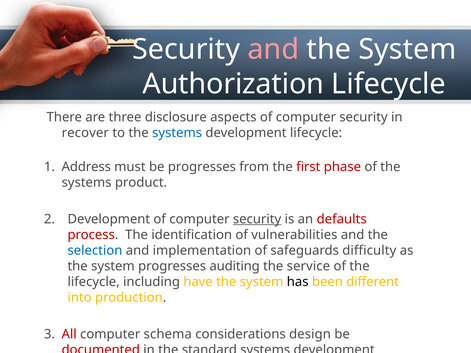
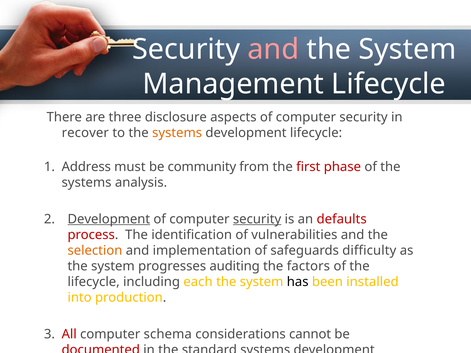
Authorization: Authorization -> Management (233, 84)
systems colour: blue -> orange (177, 133)
be progresses: progresses -> community (202, 167)
product: product -> analysis (141, 183)
Development underline: none -> present (109, 219)
selection colour: blue -> orange (95, 251)
service: service -> factors (308, 266)
have: have -> each (198, 282)
different: different -> installed (372, 282)
design: design -> cannot (310, 334)
